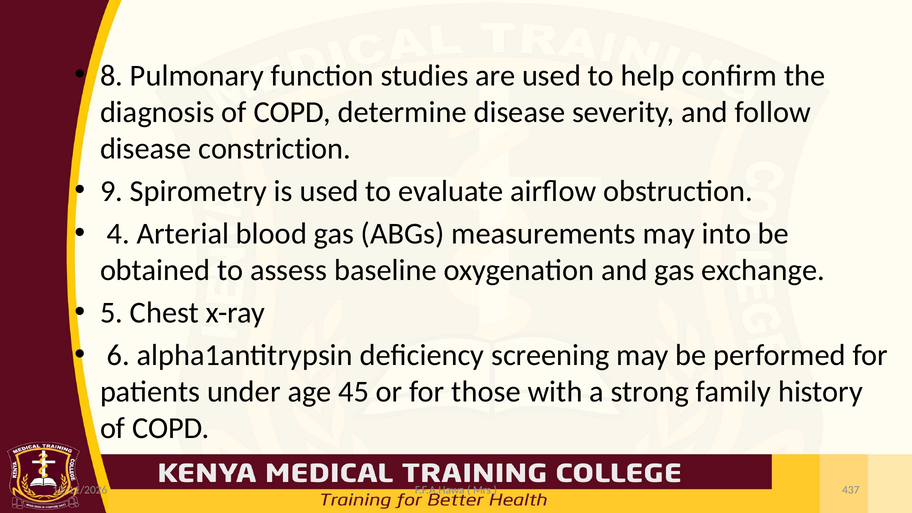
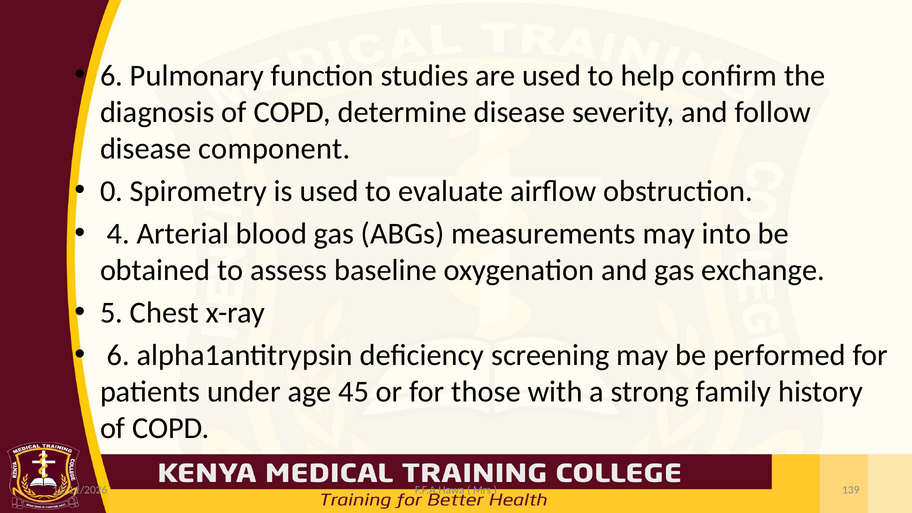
8: 8 -> 6 (112, 75)
constriction: constriction -> component (274, 148)
9: 9 -> 0 (112, 191)
437: 437 -> 139 (851, 490)
